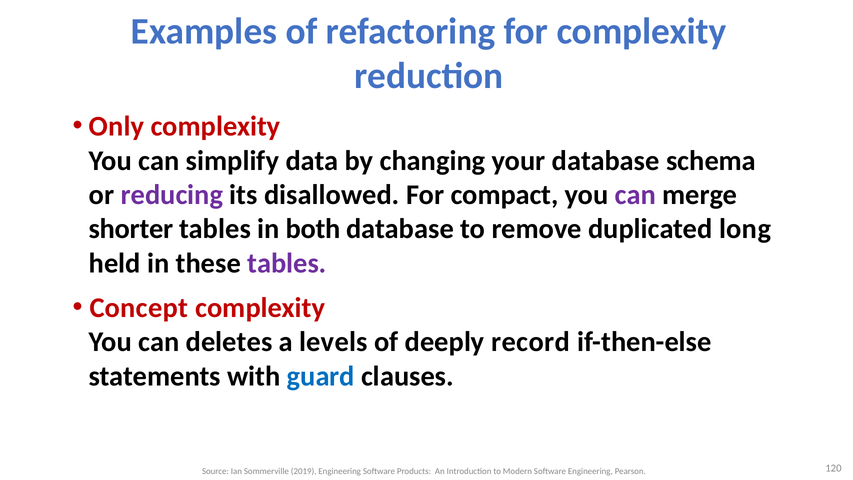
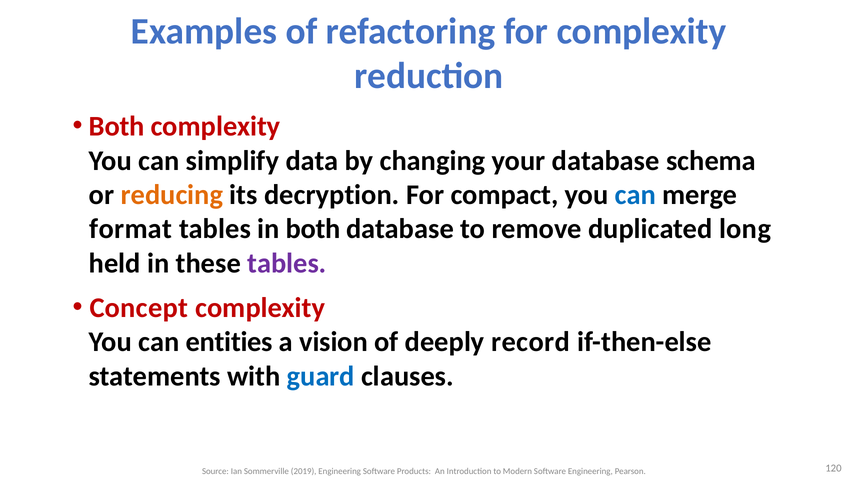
Only: Only -> Both (117, 127)
reducing colour: purple -> orange (172, 195)
disallowed: disallowed -> decryption (332, 195)
can colour: purple -> blue (635, 195)
shorter: shorter -> format (131, 229)
deletes: deletes -> entities (229, 342)
levels: levels -> vision (334, 342)
